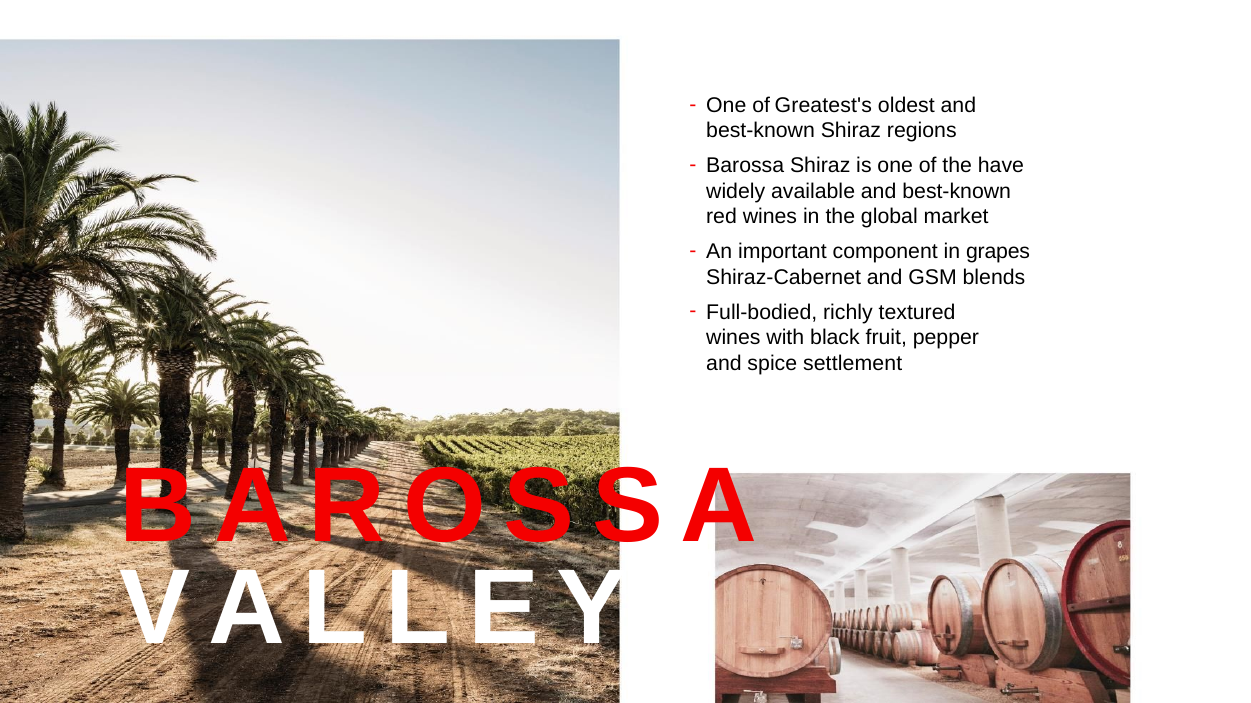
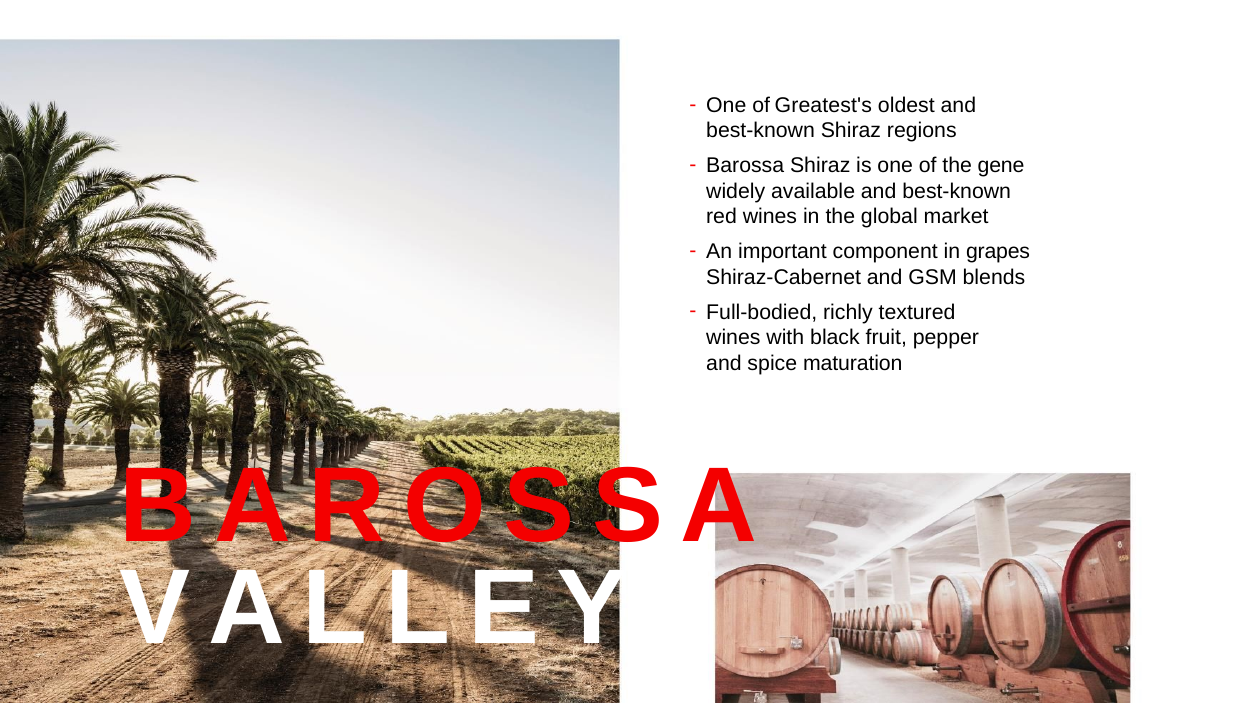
have: have -> gene (1001, 166)
settlement: settlement -> maturation (853, 363)
